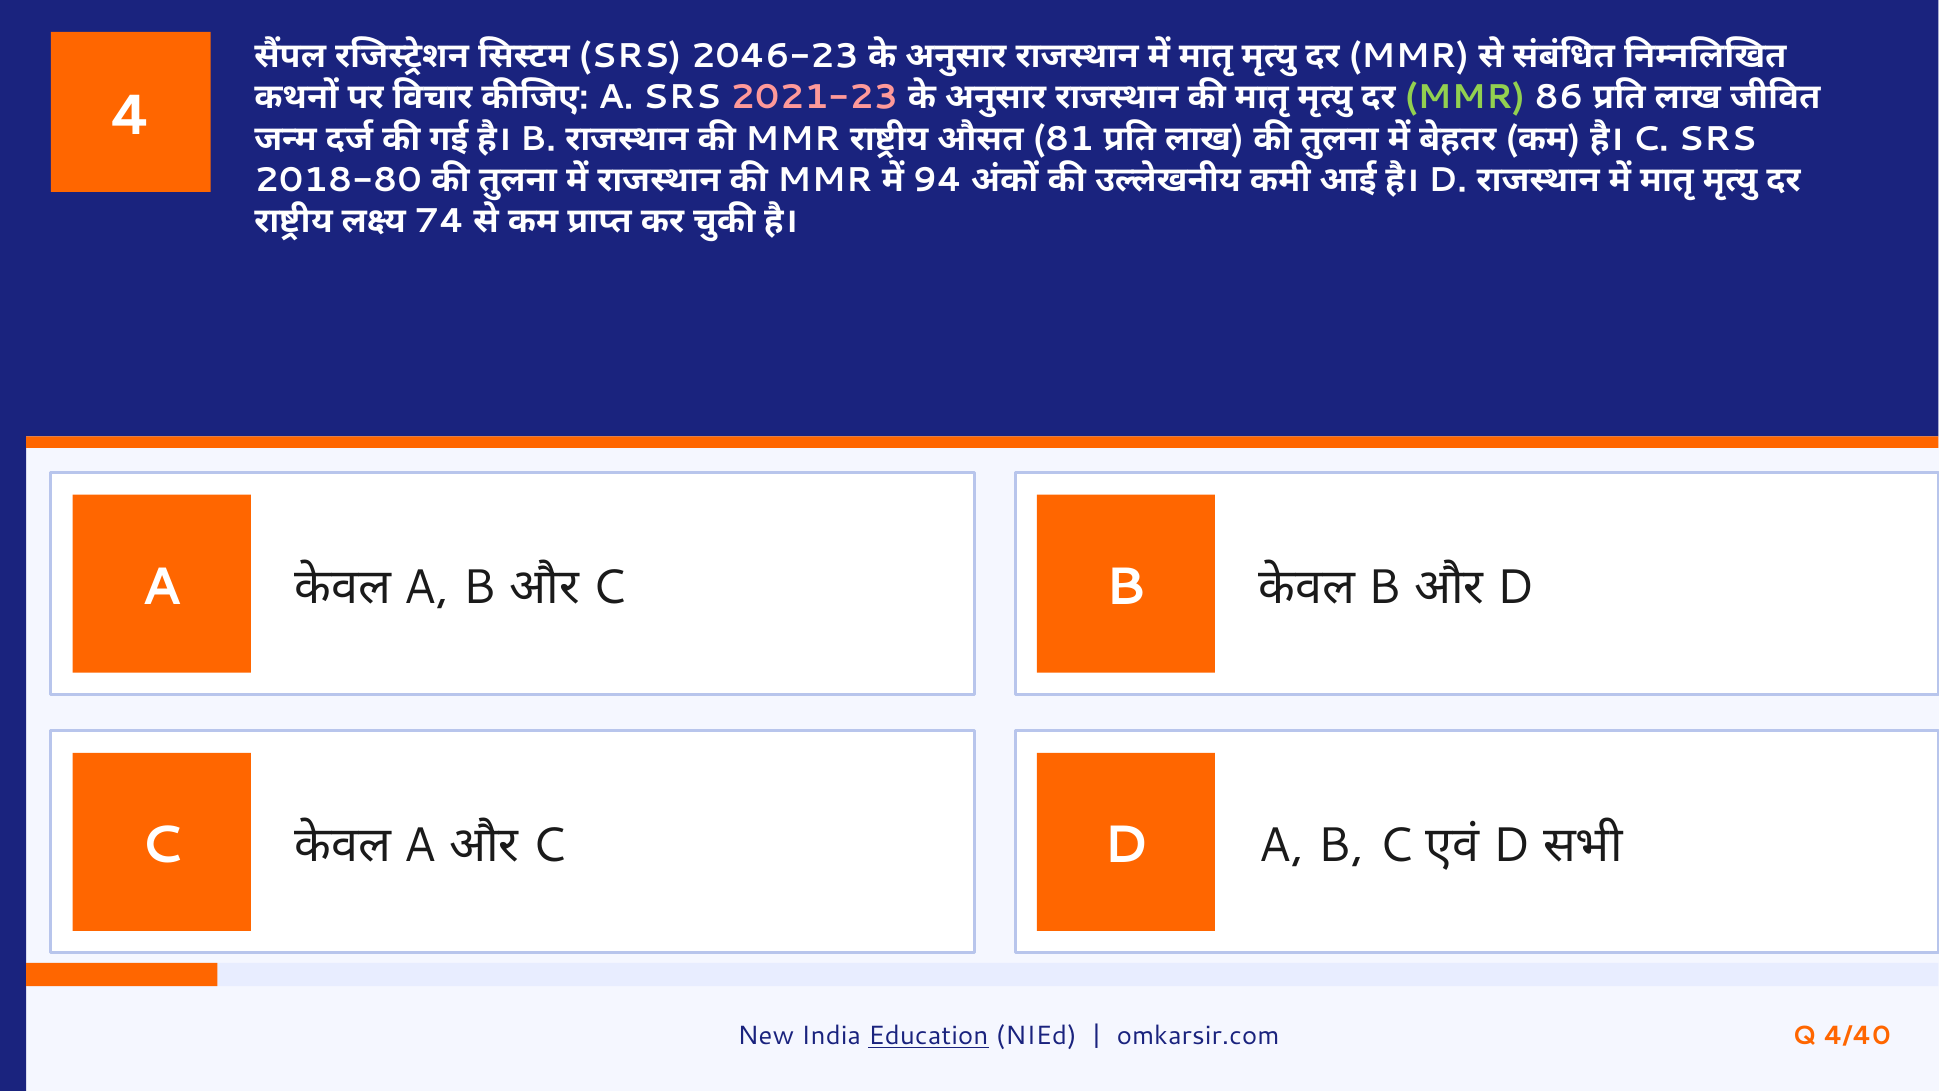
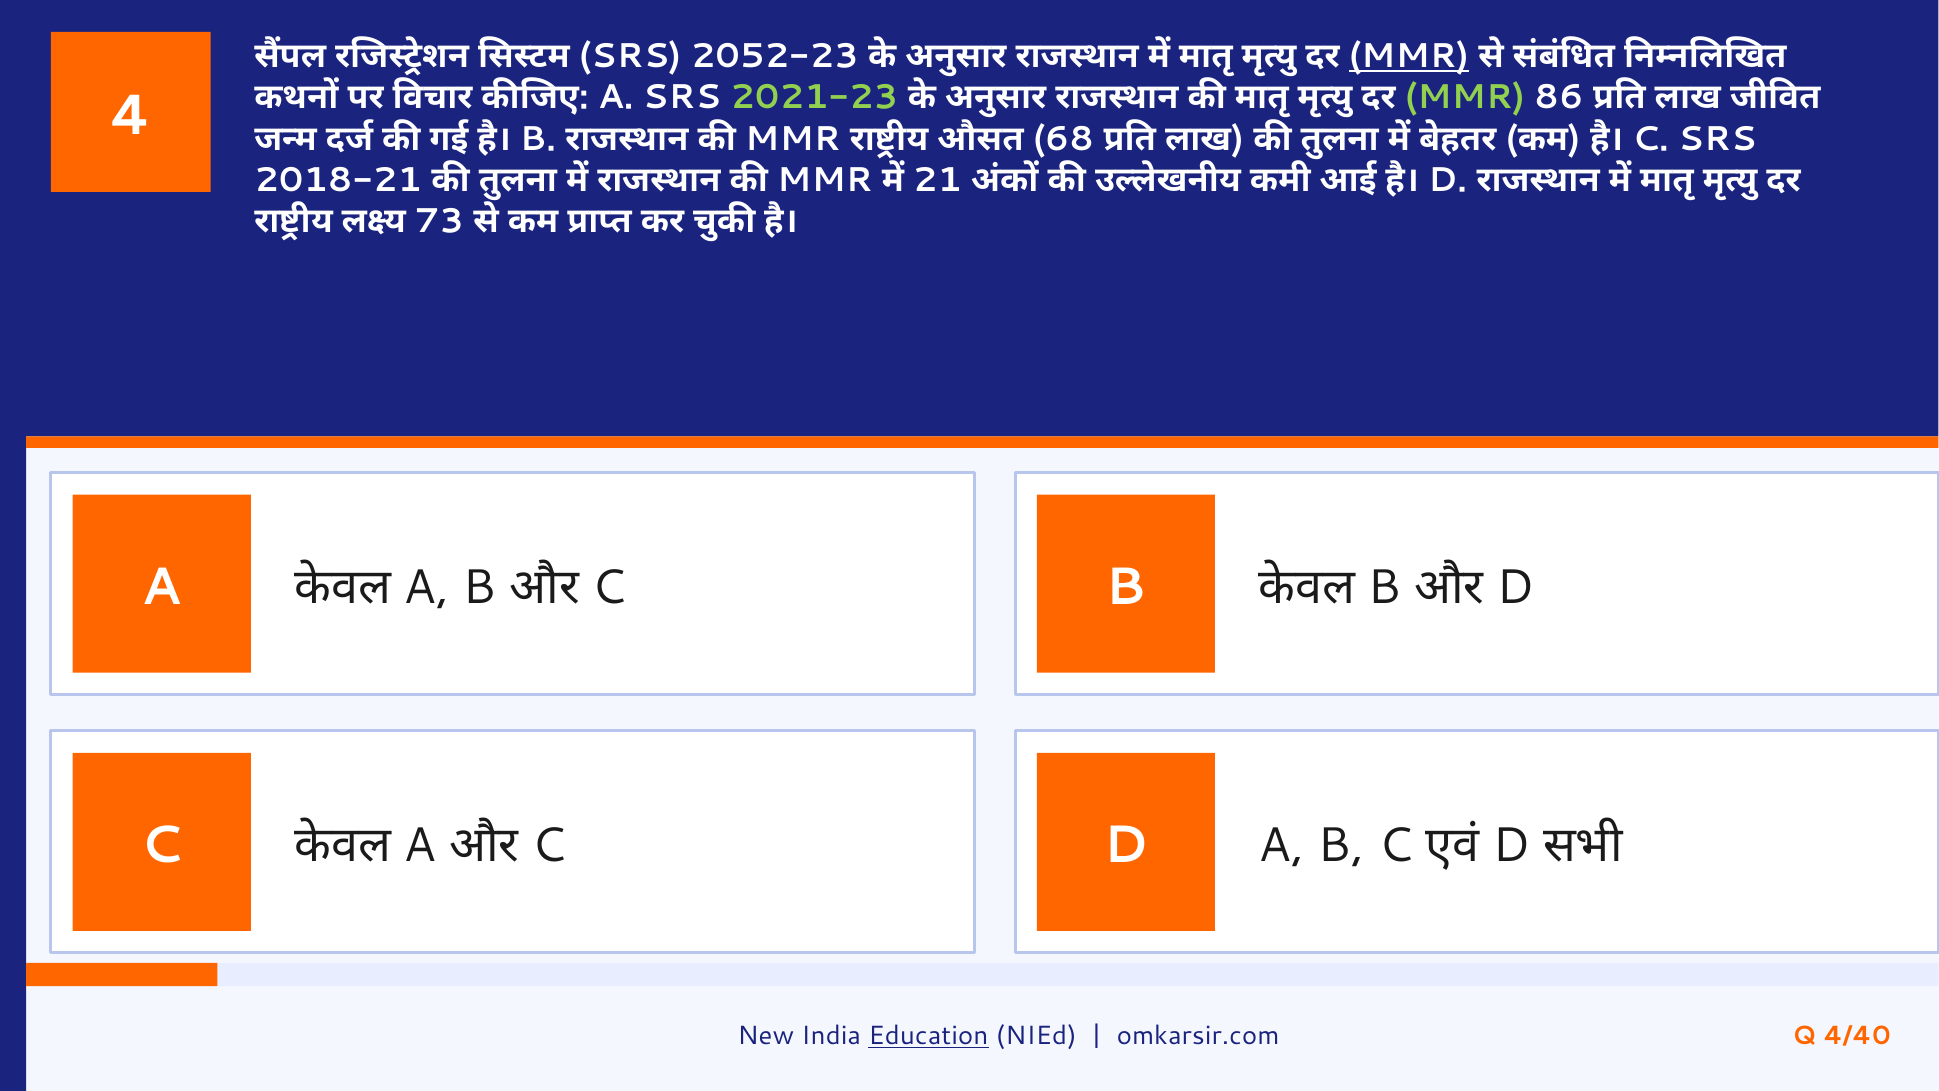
2046-23: 2046-23 -> 2052-23 (775, 56)
MMR underline: none -> present (1409, 56)
2021-23 colour: pink -> light green (814, 98)
81: 81 -> 68 (1063, 139)
2018-80: 2018-80 -> 2018-21 (338, 180)
94: 94 -> 21 (937, 180)
74: 74 -> 73 (439, 221)
